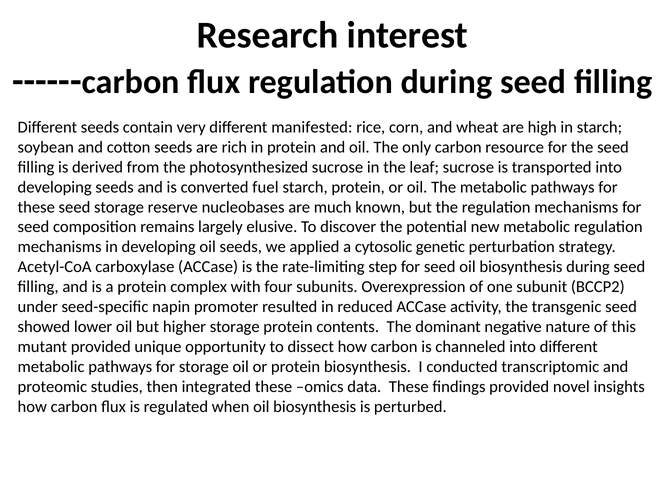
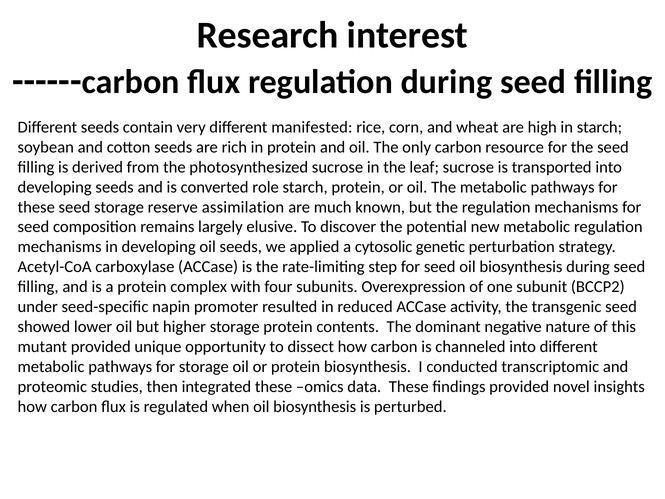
fuel: fuel -> role (266, 187)
nucleobases: nucleobases -> assimilation (243, 207)
